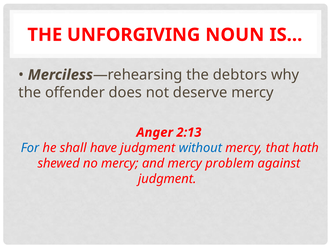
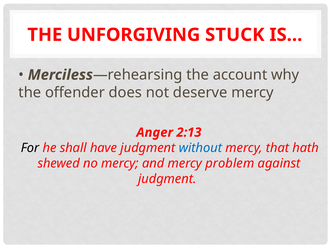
NOUN: NOUN -> STUCK (235, 35)
debtors: debtors -> account (240, 75)
For colour: blue -> black (30, 148)
